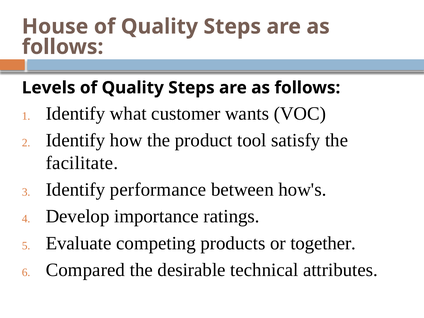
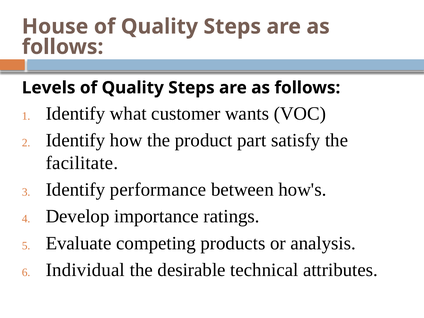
tool: tool -> part (252, 140)
together: together -> analysis (323, 243)
Compared: Compared -> Individual (85, 270)
